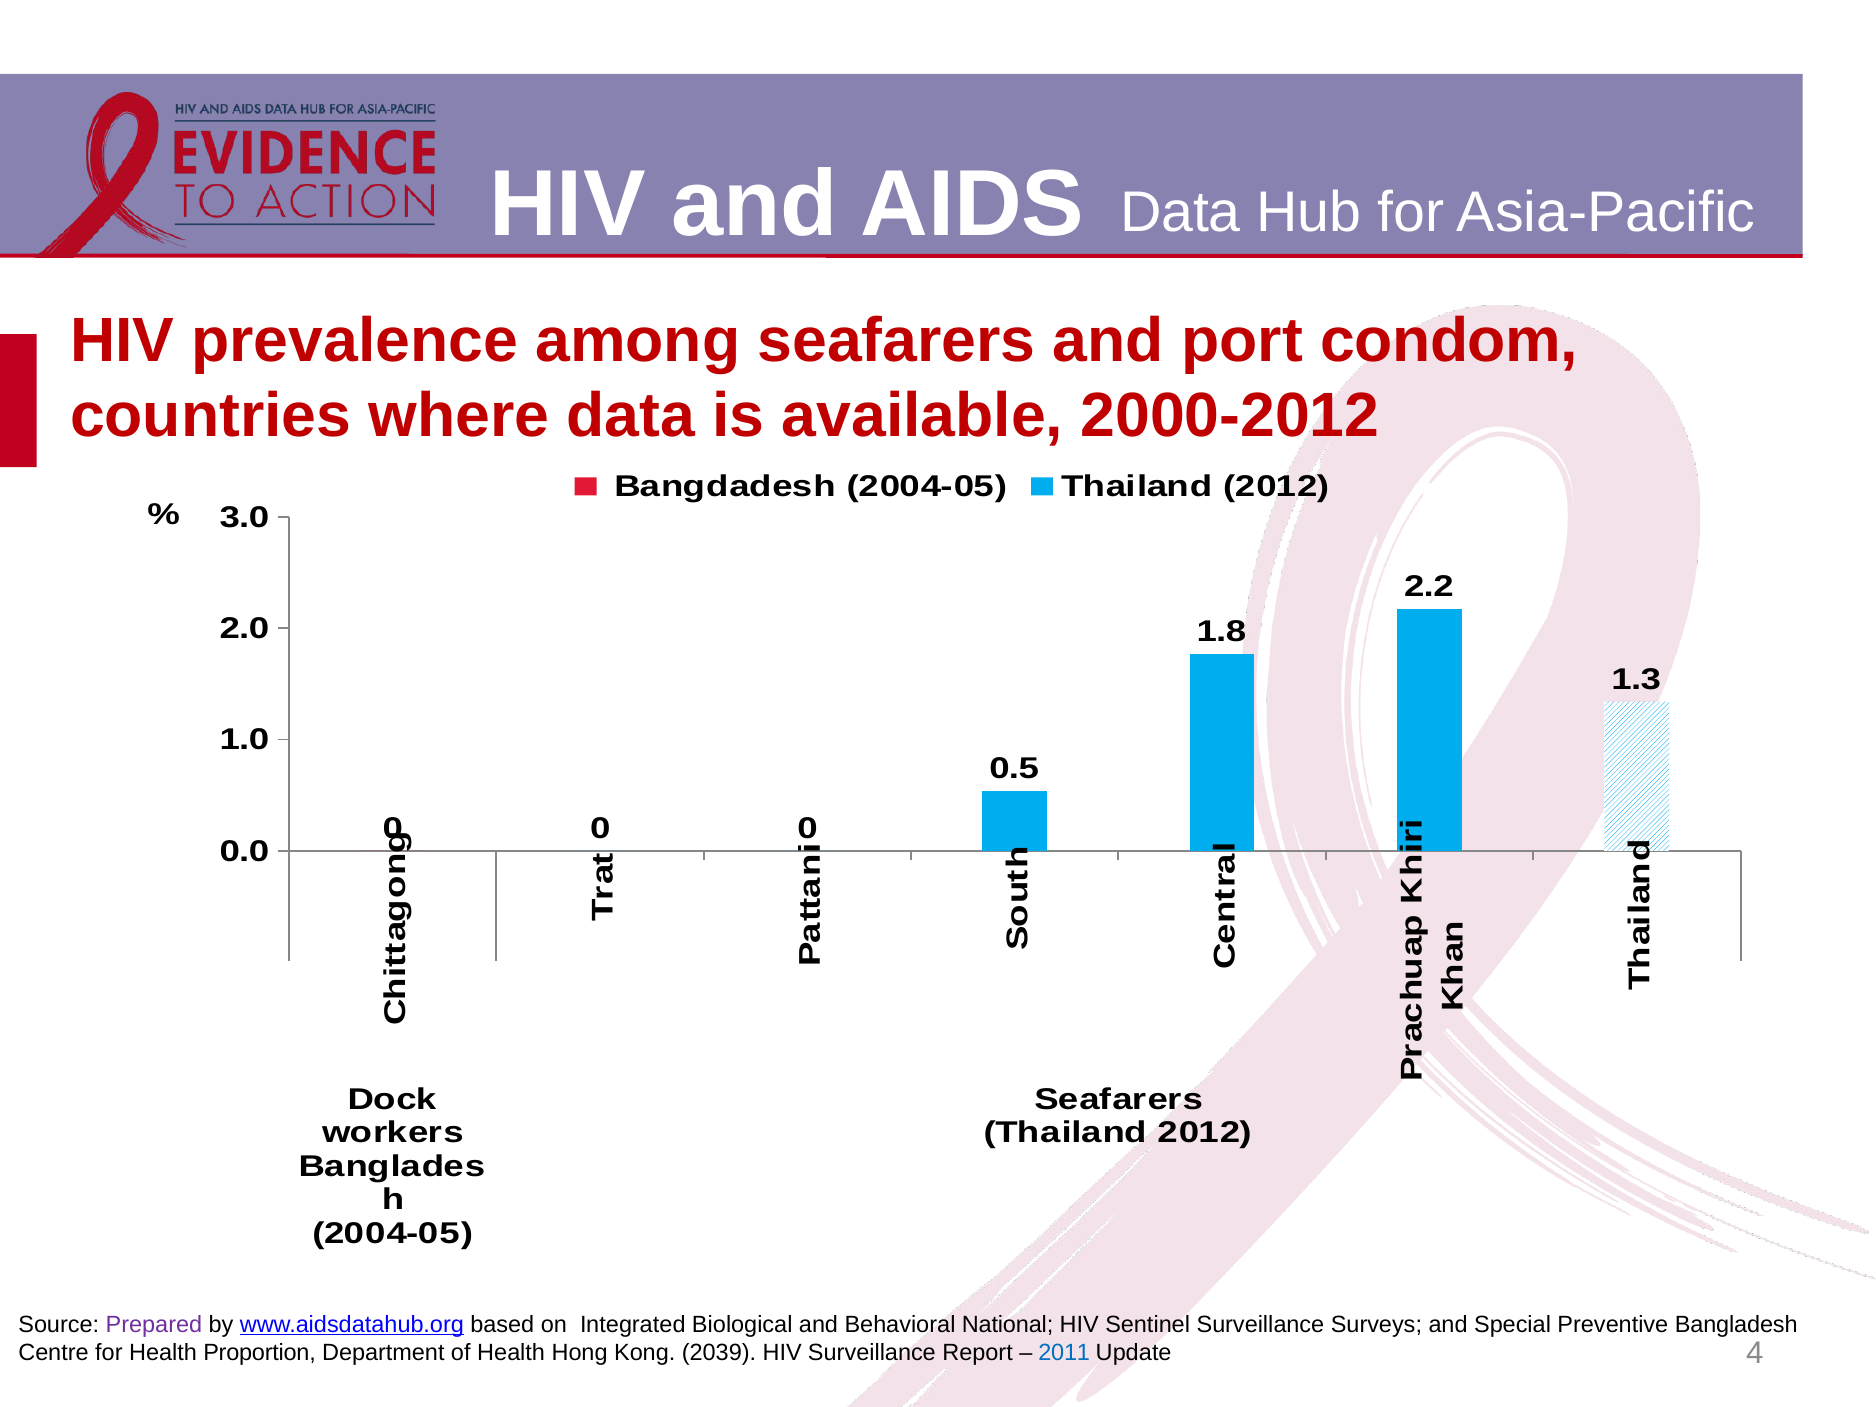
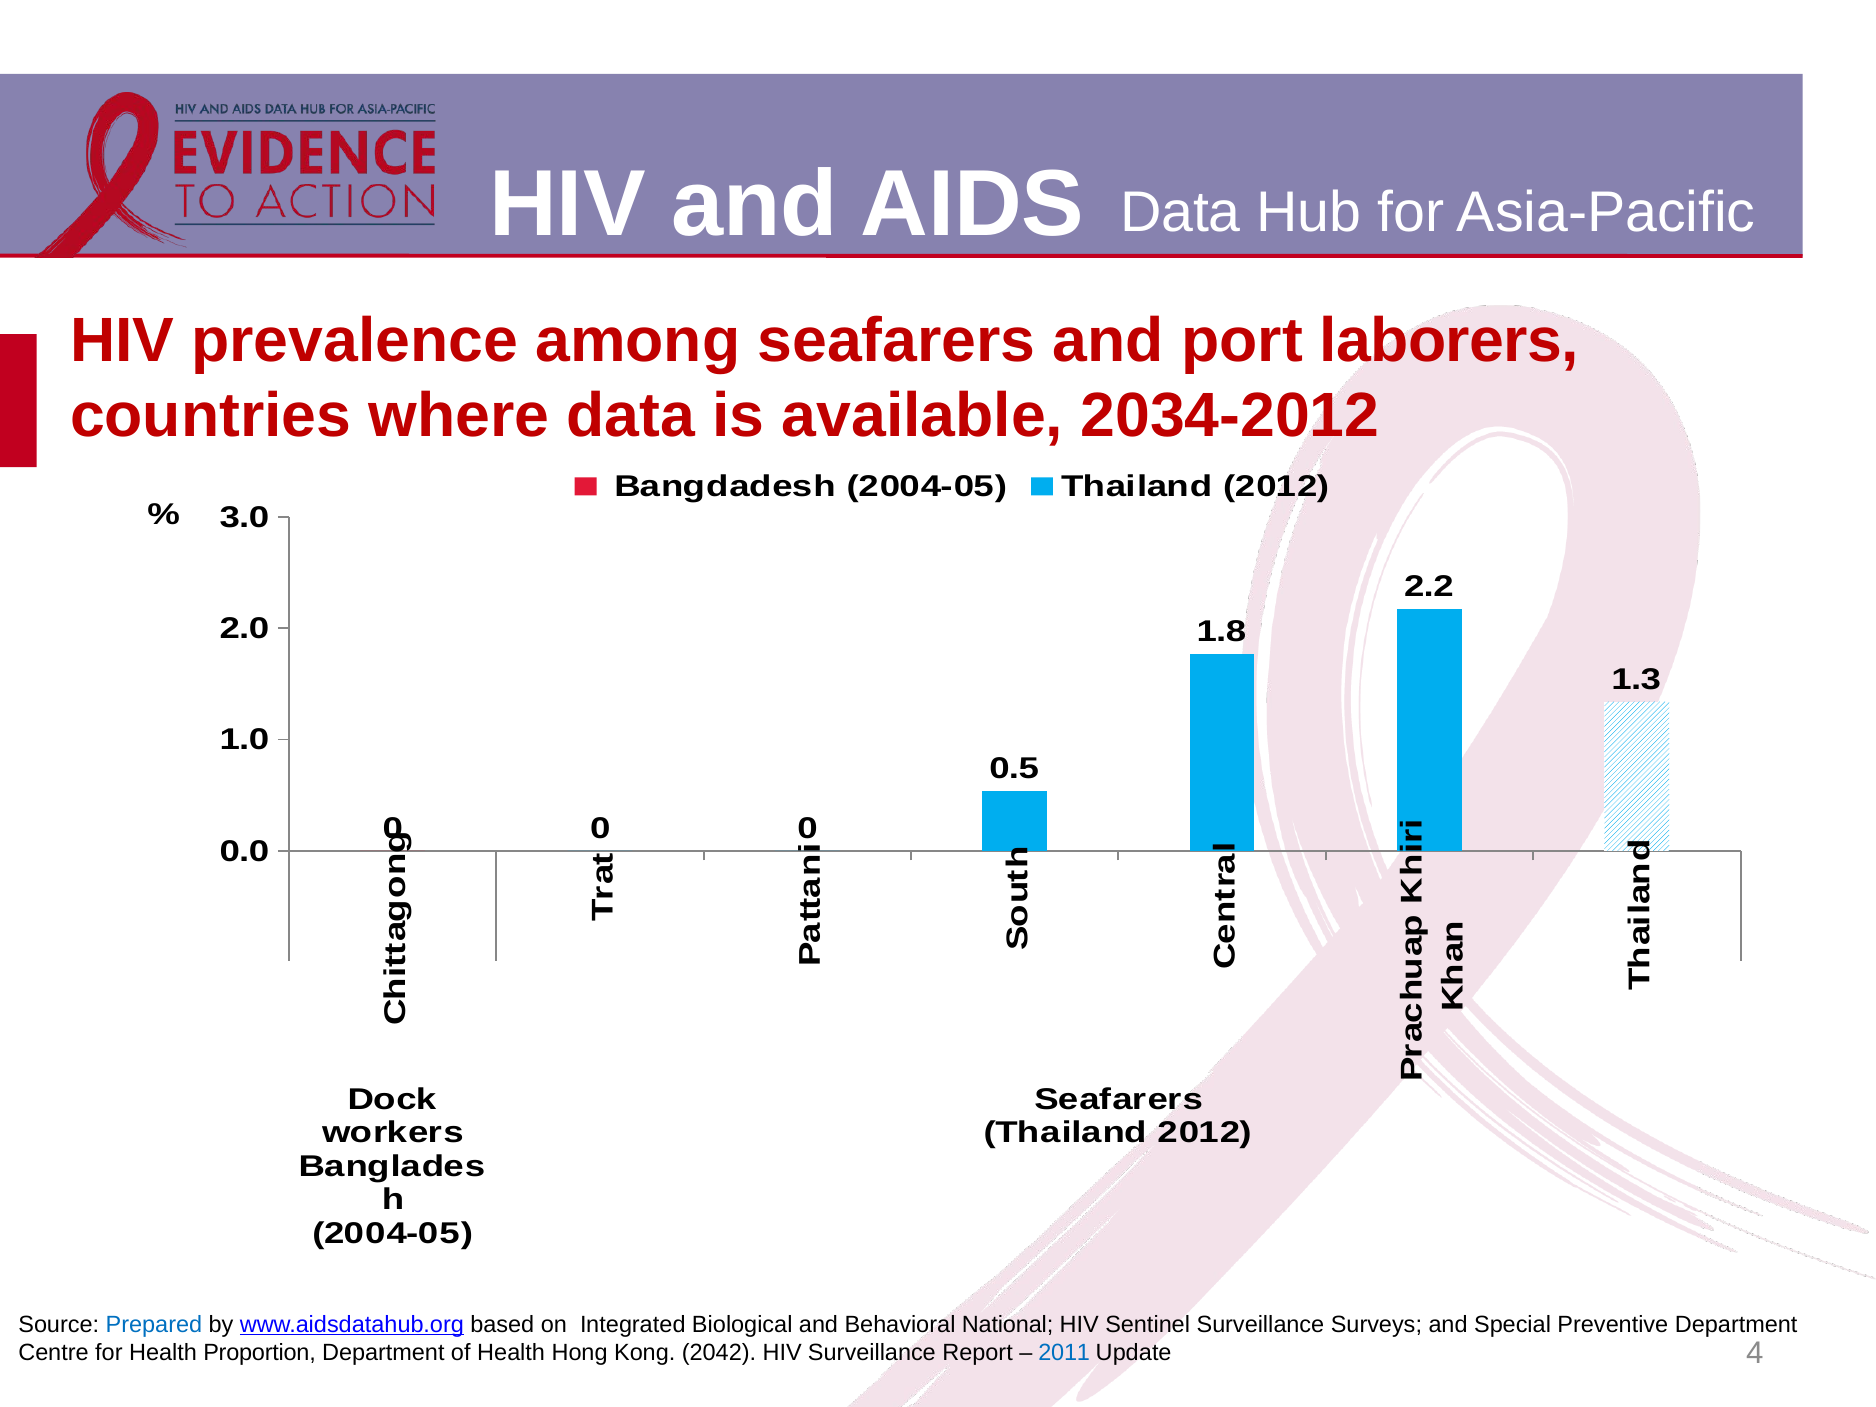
condom: condom -> laborers (1449, 341)
2000-2012: 2000-2012 -> 2034-2012 (1230, 416)
Prepared colour: purple -> blue (154, 1324)
Preventive Bangladesh: Bangladesh -> Department (1736, 1324)
2039: 2039 -> 2042 (719, 1353)
